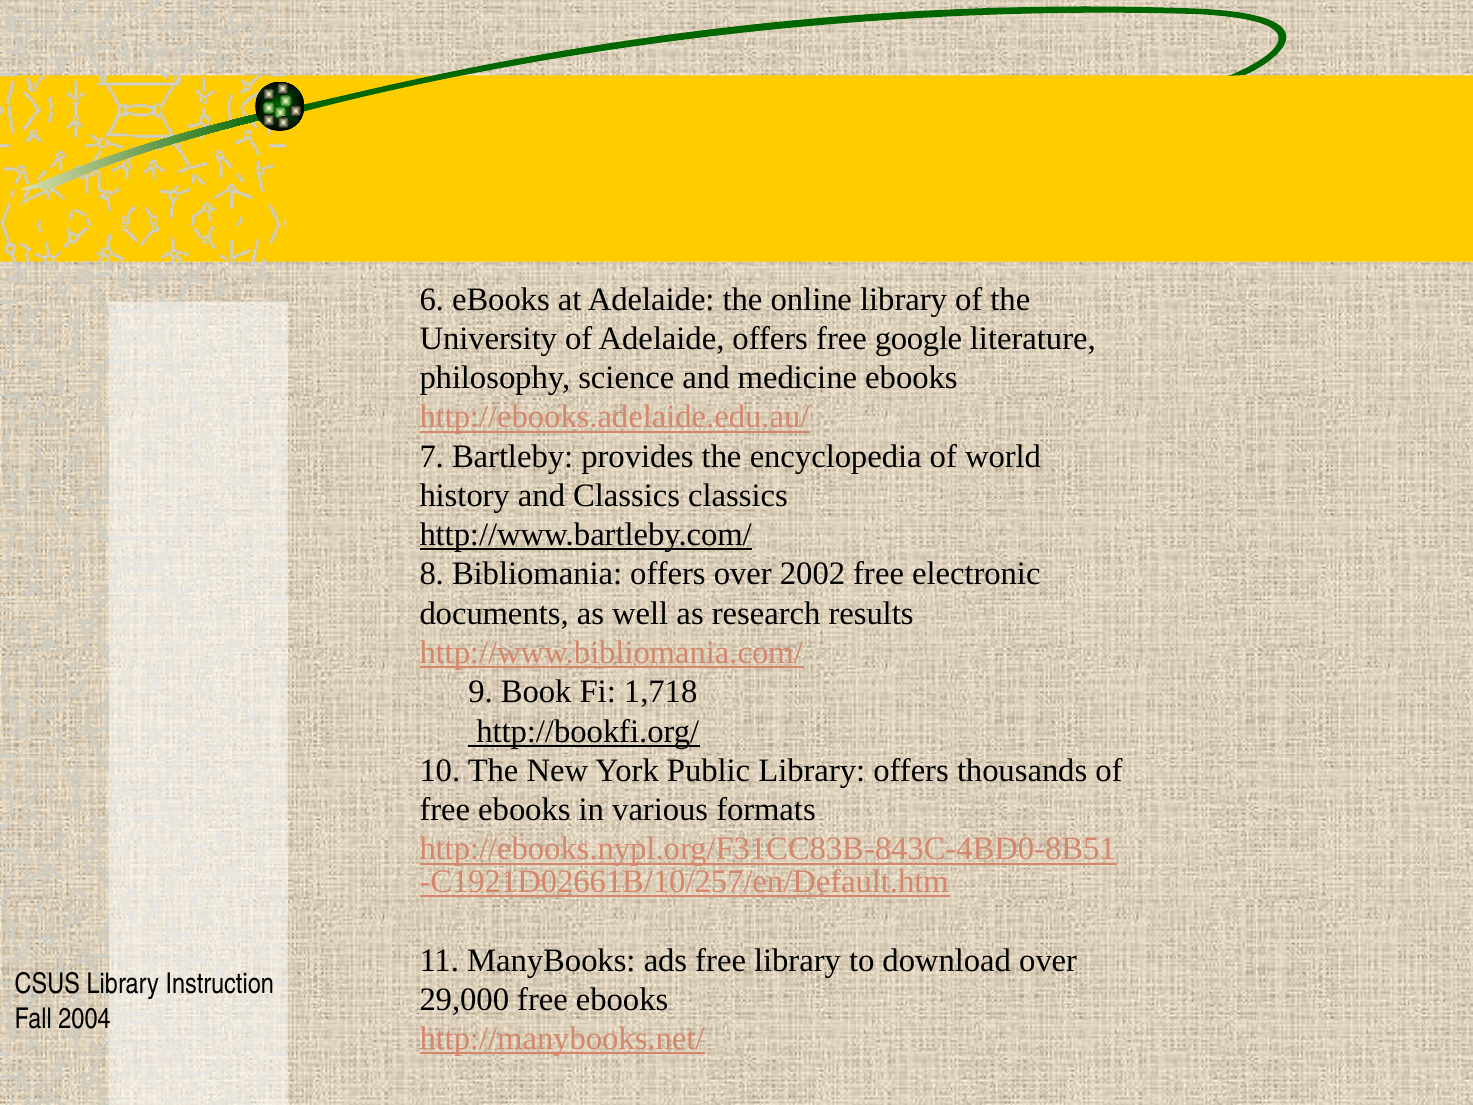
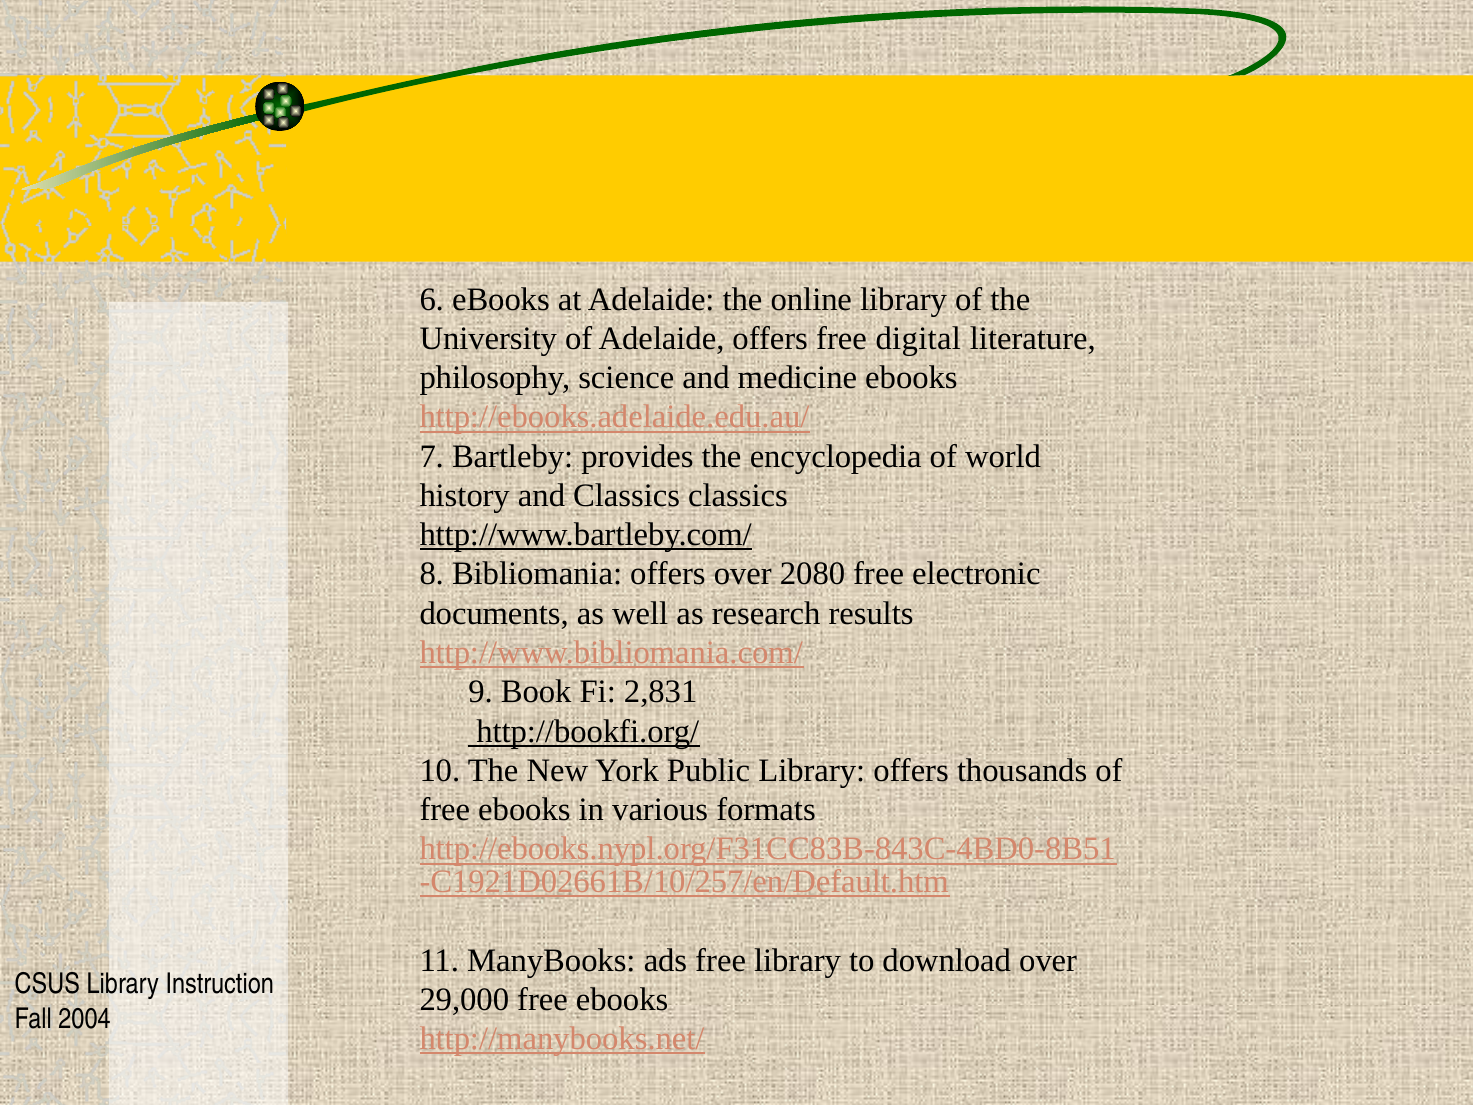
google: google -> digital (918, 338)
2002: 2002 -> 2080 (813, 574)
1,718: 1,718 -> 2,831 (661, 692)
